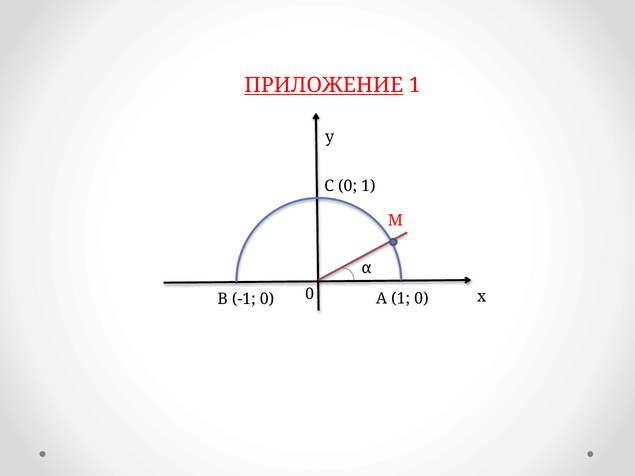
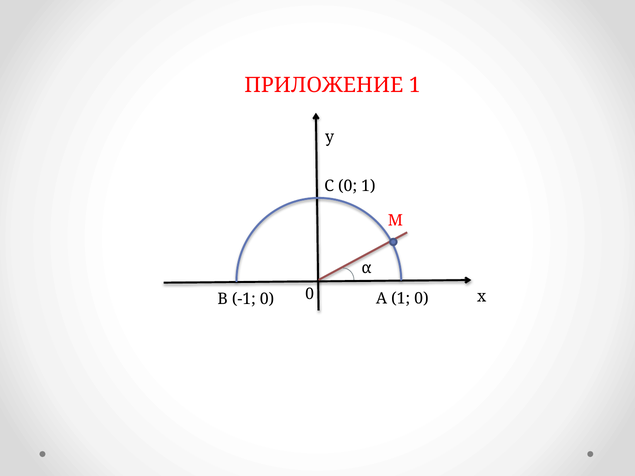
ПРИЛОЖЕНИЕ underline: present -> none (324, 85)
